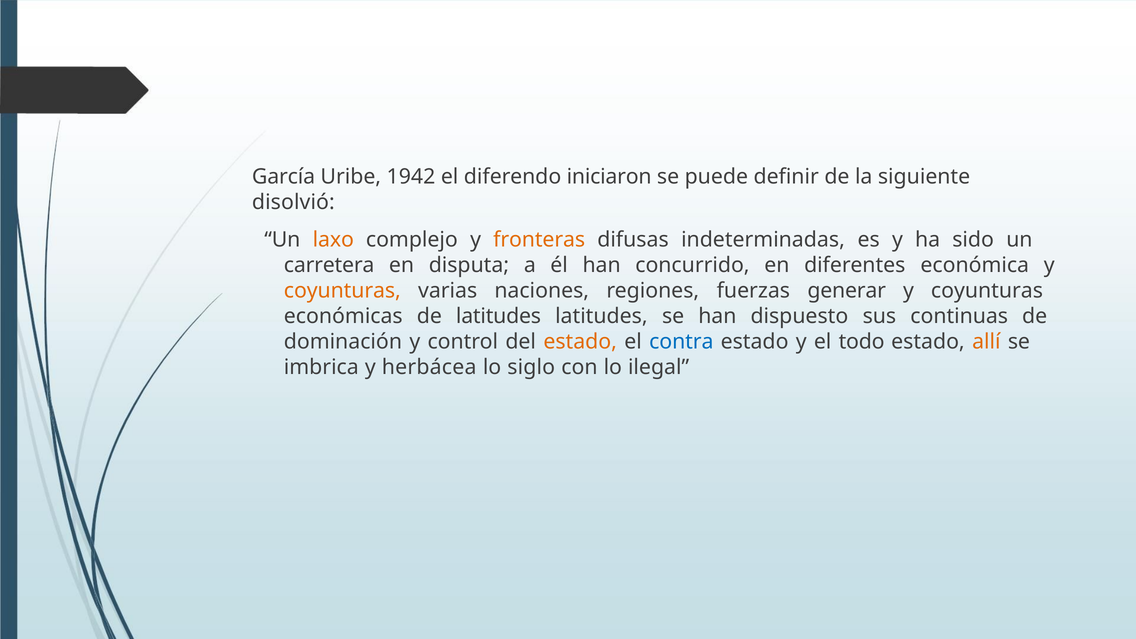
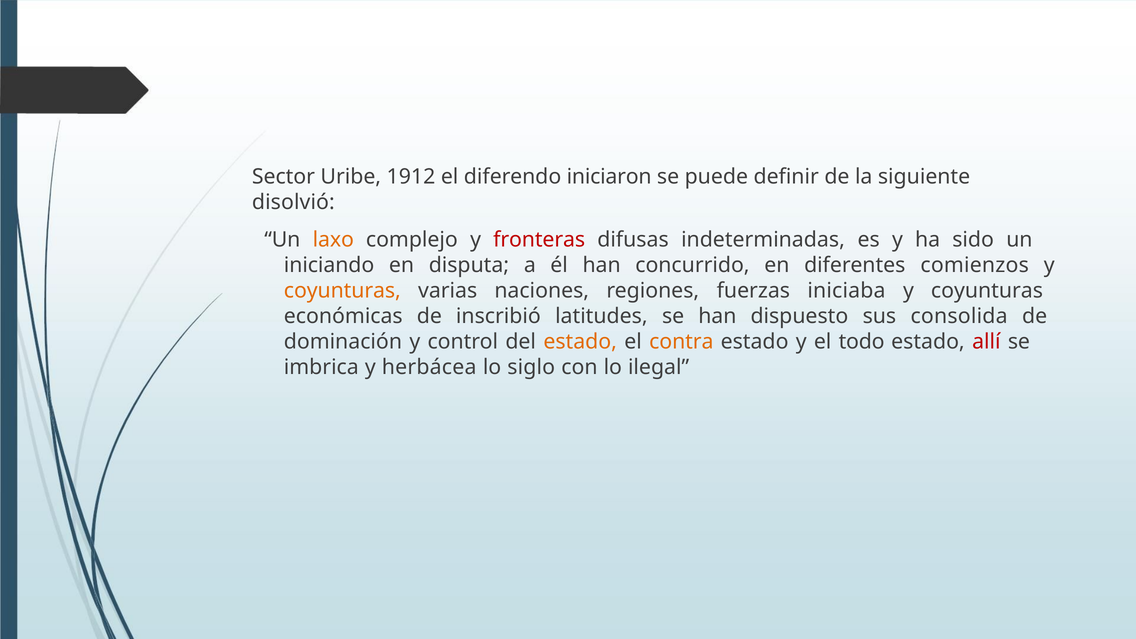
García: García -> Sector (283, 177)
1942: 1942 -> 1912 (411, 177)
fronteras colour: orange -> red (539, 239)
carretera: carretera -> iniciando (329, 265)
económica: económica -> comienzos (975, 265)
generar: generar -> iniciaba (846, 291)
de latitudes: latitudes -> inscribió (498, 316)
continuas: continuas -> consolida (959, 316)
contra colour: blue -> orange (681, 342)
allí colour: orange -> red (986, 342)
